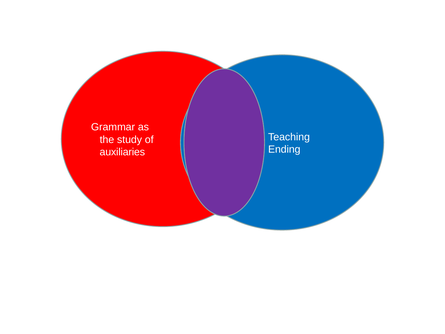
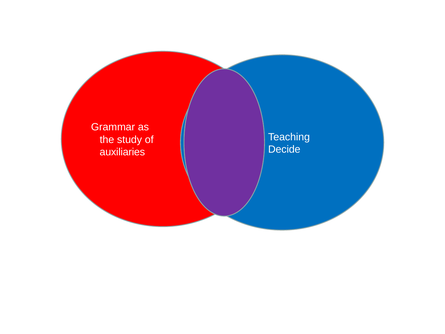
Ending: Ending -> Decide (284, 149)
